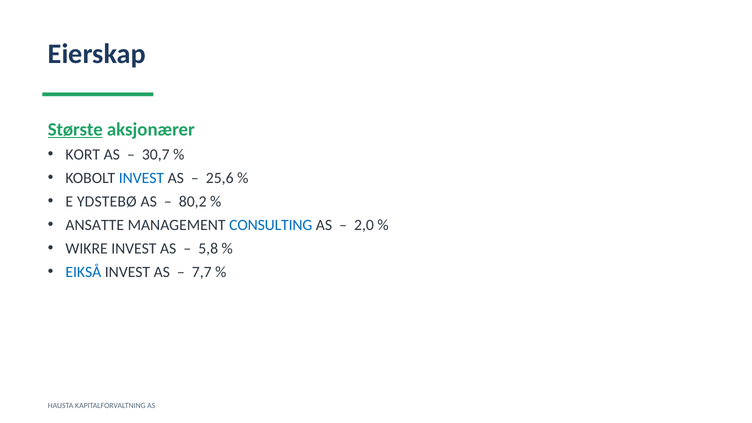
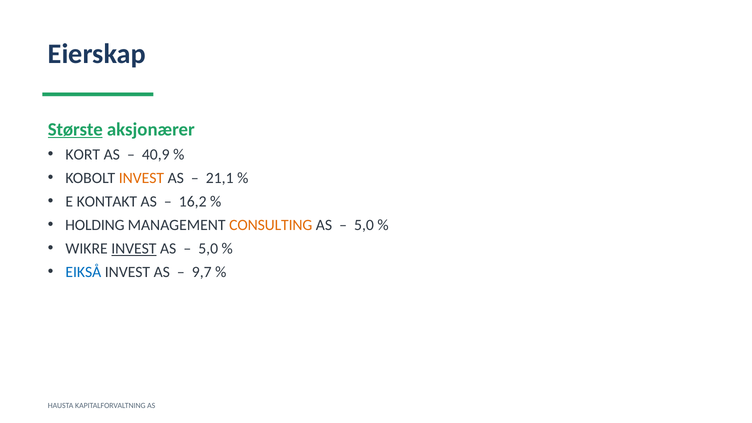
30,7: 30,7 -> 40,9 (156, 155)
INVEST colour: blue -> orange (141, 178)
25,6: 25,6 -> 21,1 (220, 178)
YDSTEBØ: YDSTEBØ -> KONTAKT (107, 202)
80,2: 80,2 -> 16,2 (193, 202)
ANSATTE: ANSATTE -> HOLDING (95, 225)
CONSULTING colour: blue -> orange (271, 225)
2,0: 2,0 -> 5,0 (364, 225)
INVEST underline: none -> present (134, 249)
5,8: 5,8 -> 5,0 (208, 249)
7,7: 7,7 -> 9,7 (202, 272)
